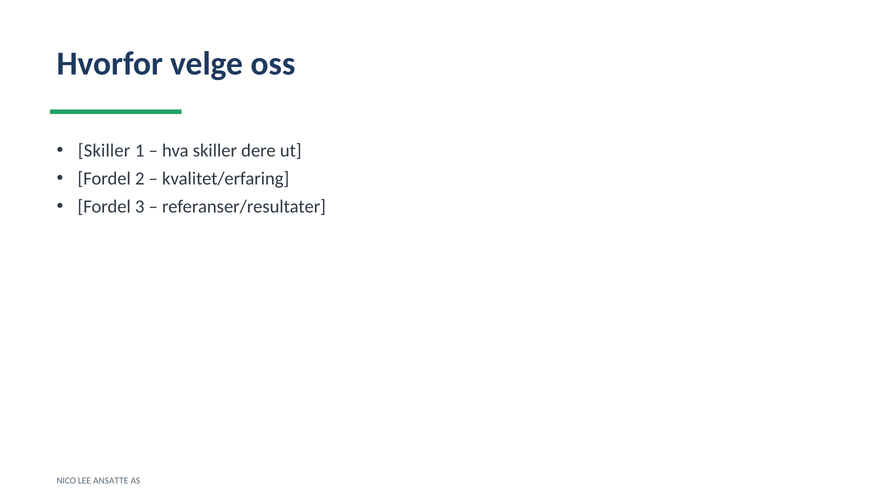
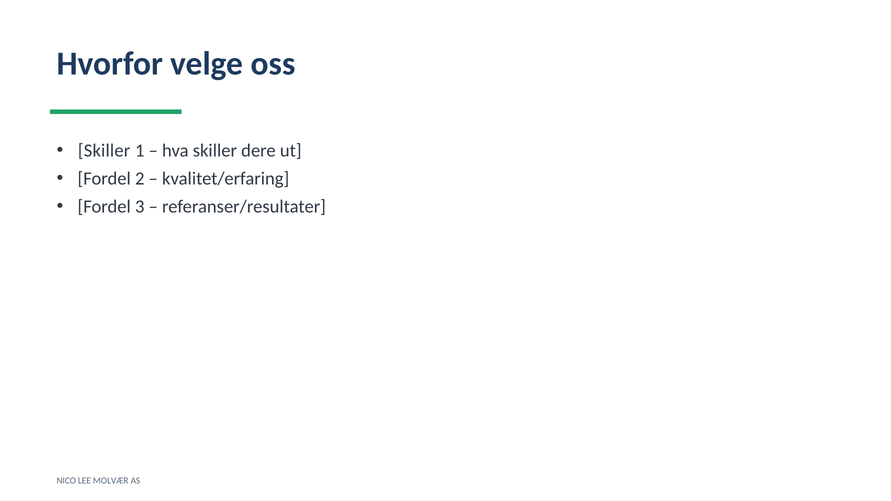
ANSATTE: ANSATTE -> MOLVÆR (111, 481)
